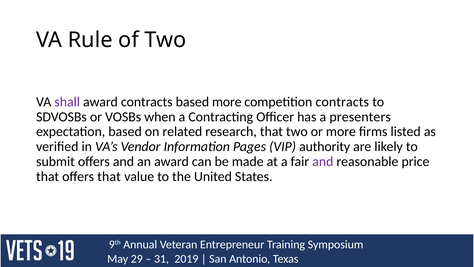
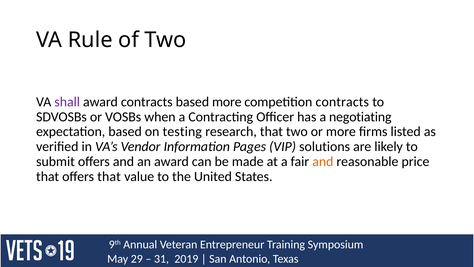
presenters: presenters -> negotiating (360, 117)
related: related -> testing (182, 132)
authority: authority -> solutions (325, 146)
and colour: purple -> orange (323, 161)
